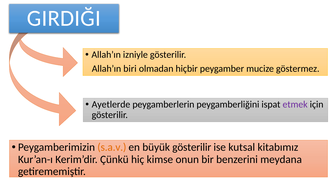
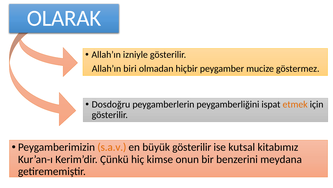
GIRDIĞI: GIRDIĞI -> OLARAK (64, 18)
Ayetlerde: Ayetlerde -> Dosdoğru (111, 104)
etmek colour: purple -> orange (295, 104)
